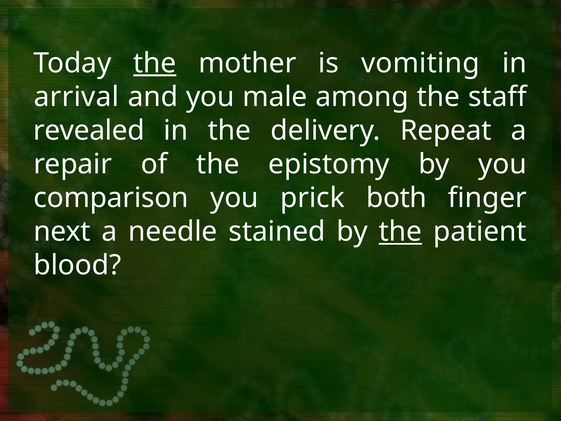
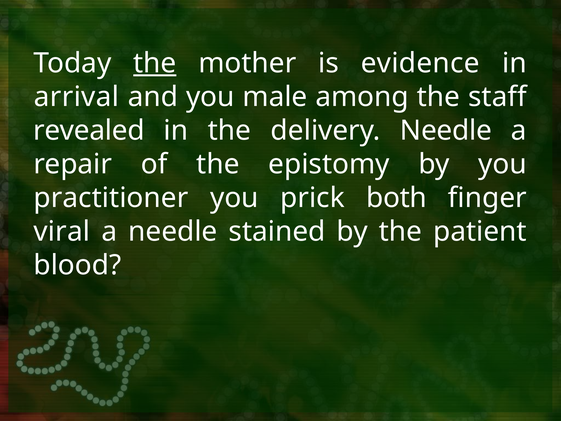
vomiting: vomiting -> evidence (420, 63)
delivery Repeat: Repeat -> Needle (446, 131)
comparison: comparison -> practitioner (111, 198)
next: next -> viral (62, 232)
the underline: present -> none (400, 232)
